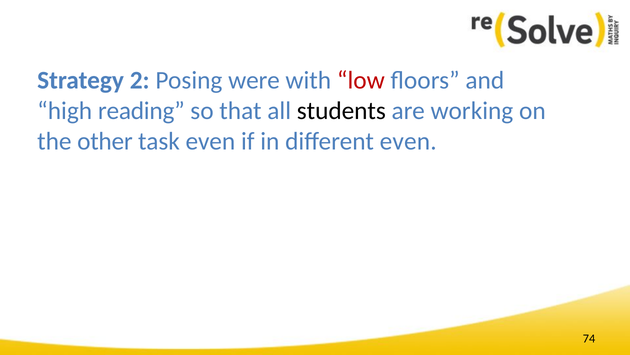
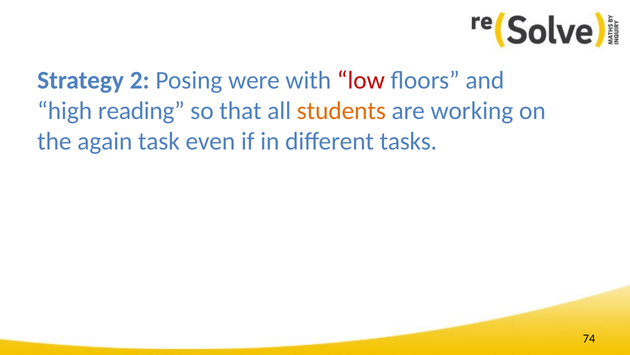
students colour: black -> orange (341, 111)
other: other -> again (105, 141)
different even: even -> tasks (408, 141)
